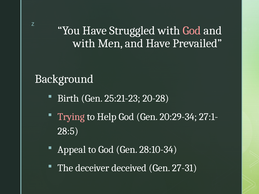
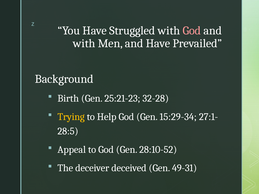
20-28: 20-28 -> 32-28 (156, 98)
Trying colour: pink -> yellow (71, 117)
20:29-34: 20:29-34 -> 15:29-34 (178, 117)
28:10-34: 28:10-34 -> 28:10-52 (158, 150)
27-31: 27-31 -> 49-31 (184, 168)
